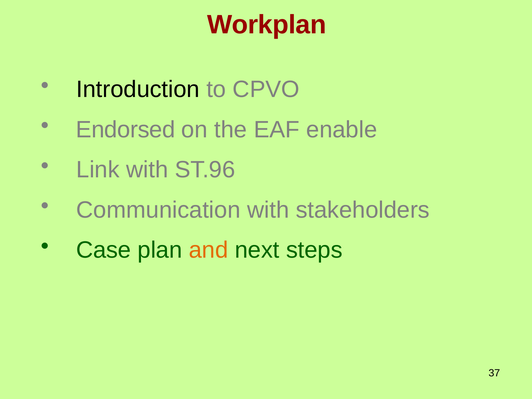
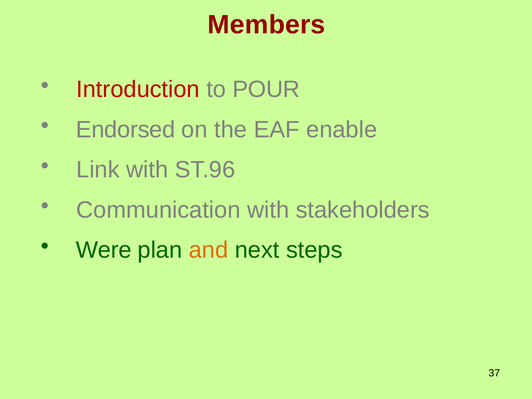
Workplan: Workplan -> Members (266, 25)
Introduction colour: black -> red (138, 89)
CPVO: CPVO -> POUR (266, 89)
Case: Case -> Were (104, 250)
